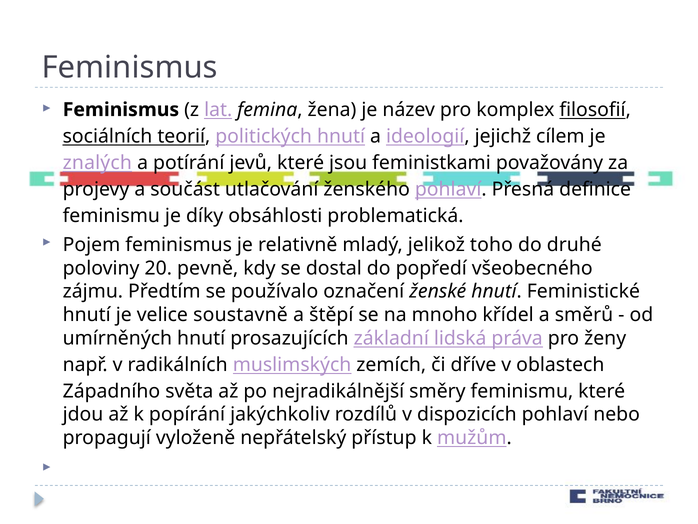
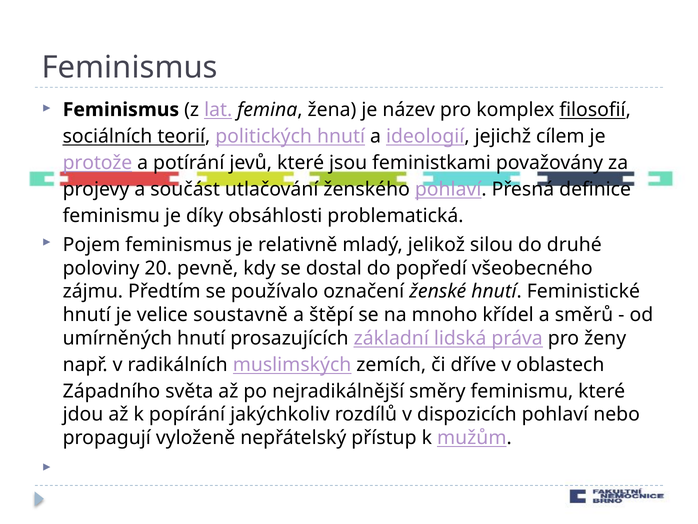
znalých: znalých -> protože (97, 163)
toho: toho -> silou (492, 245)
